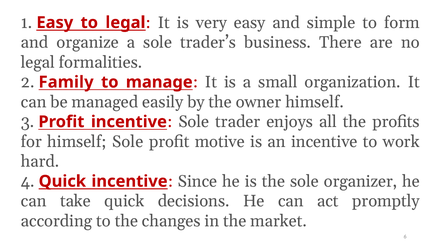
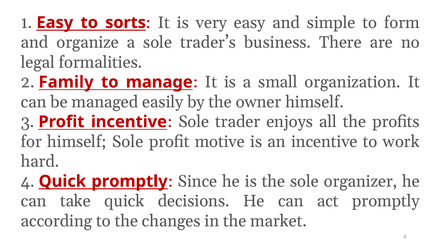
to legal: legal -> sorts (126, 23)
Quick incentive: incentive -> promptly (129, 181)
